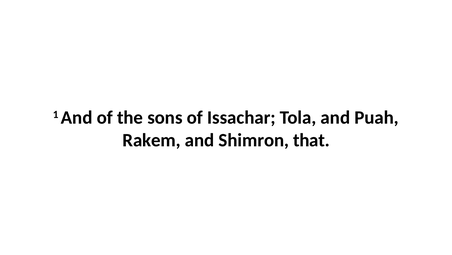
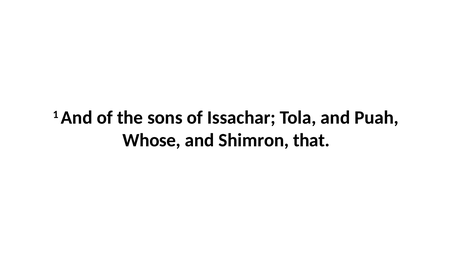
Rakem: Rakem -> Whose (152, 140)
